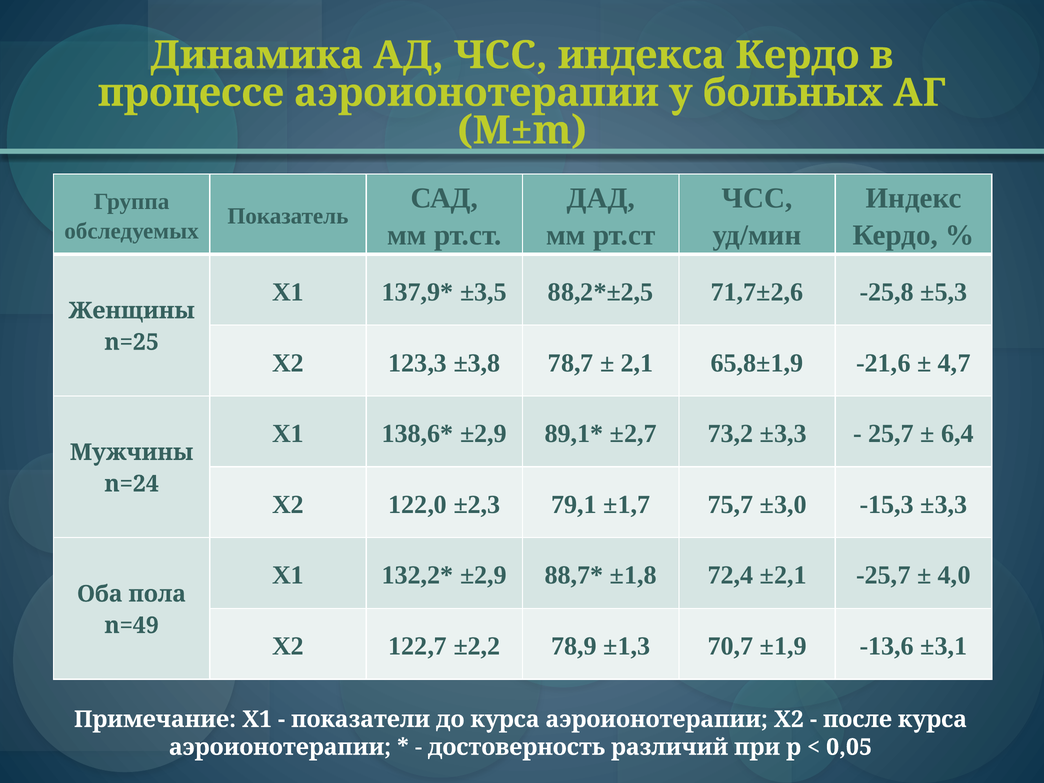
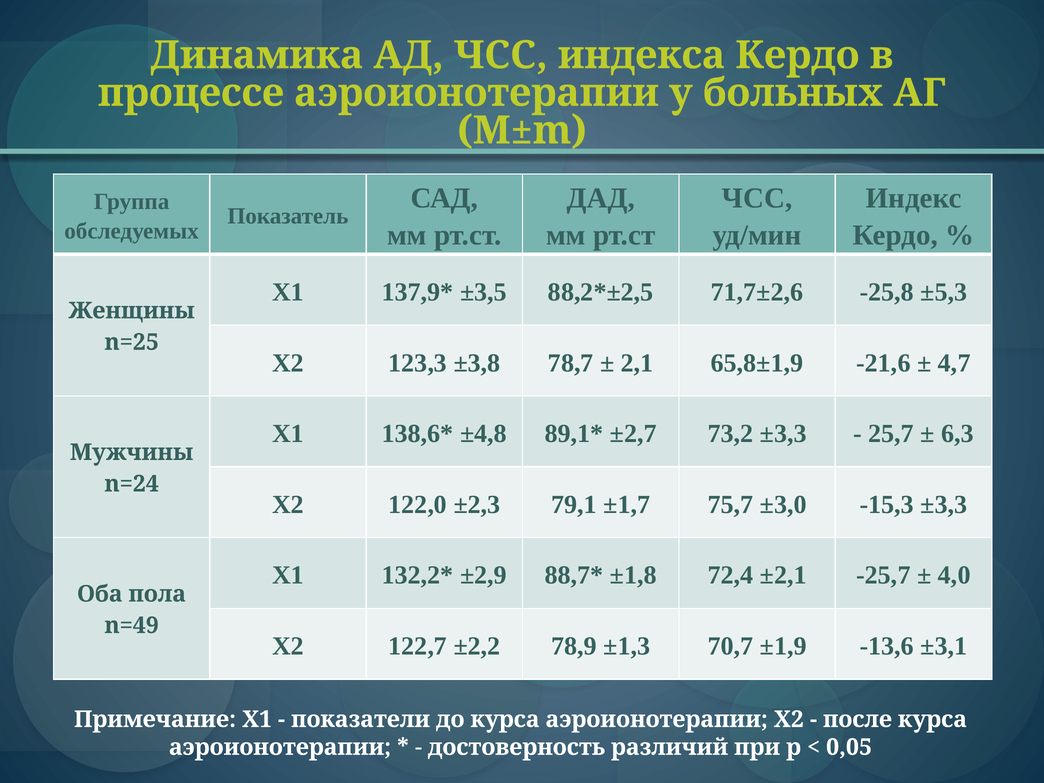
±2,9: ±2,9 -> ±4,8 (483, 434)
6,4: 6,4 -> 6,3 (958, 434)
